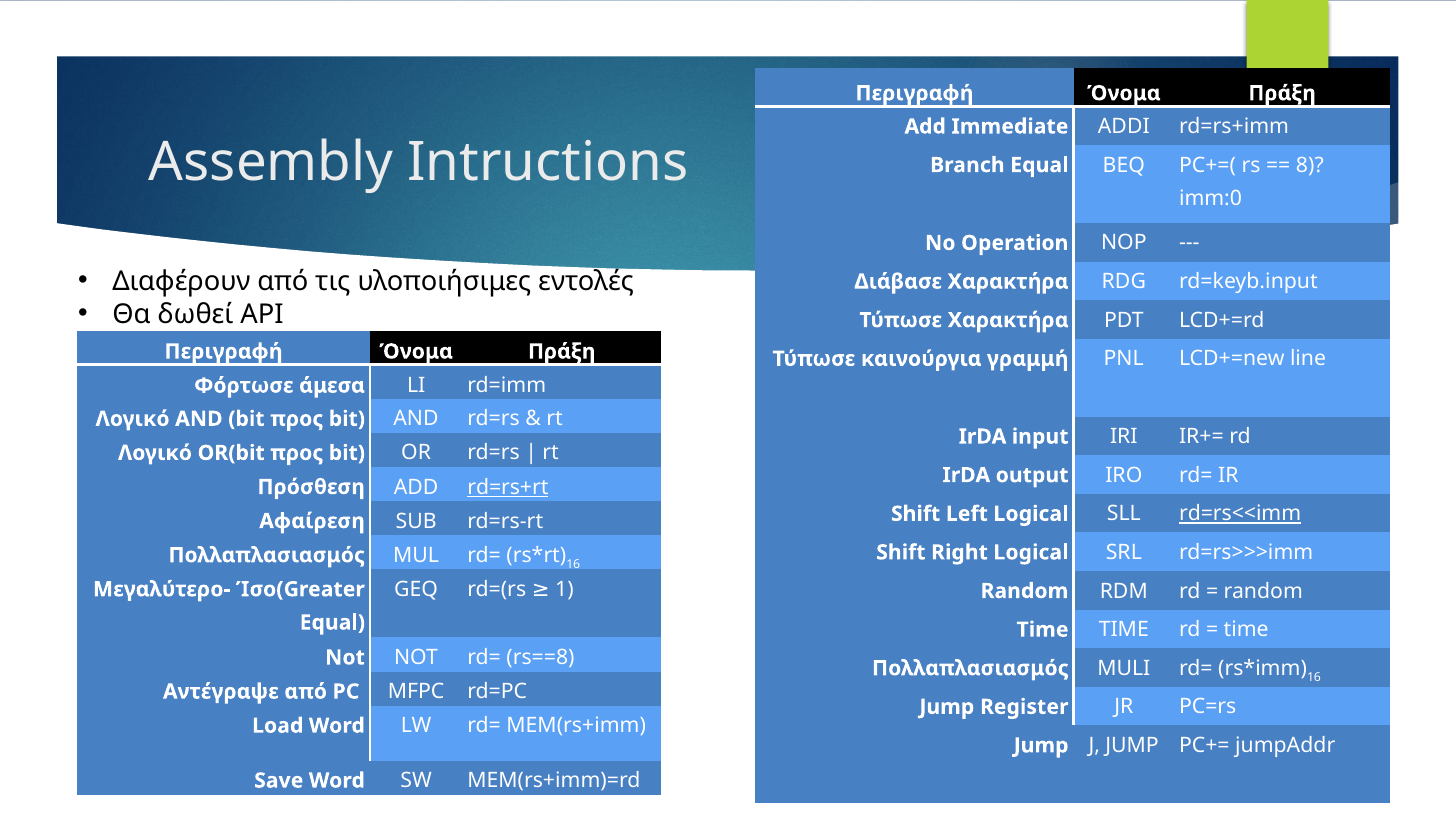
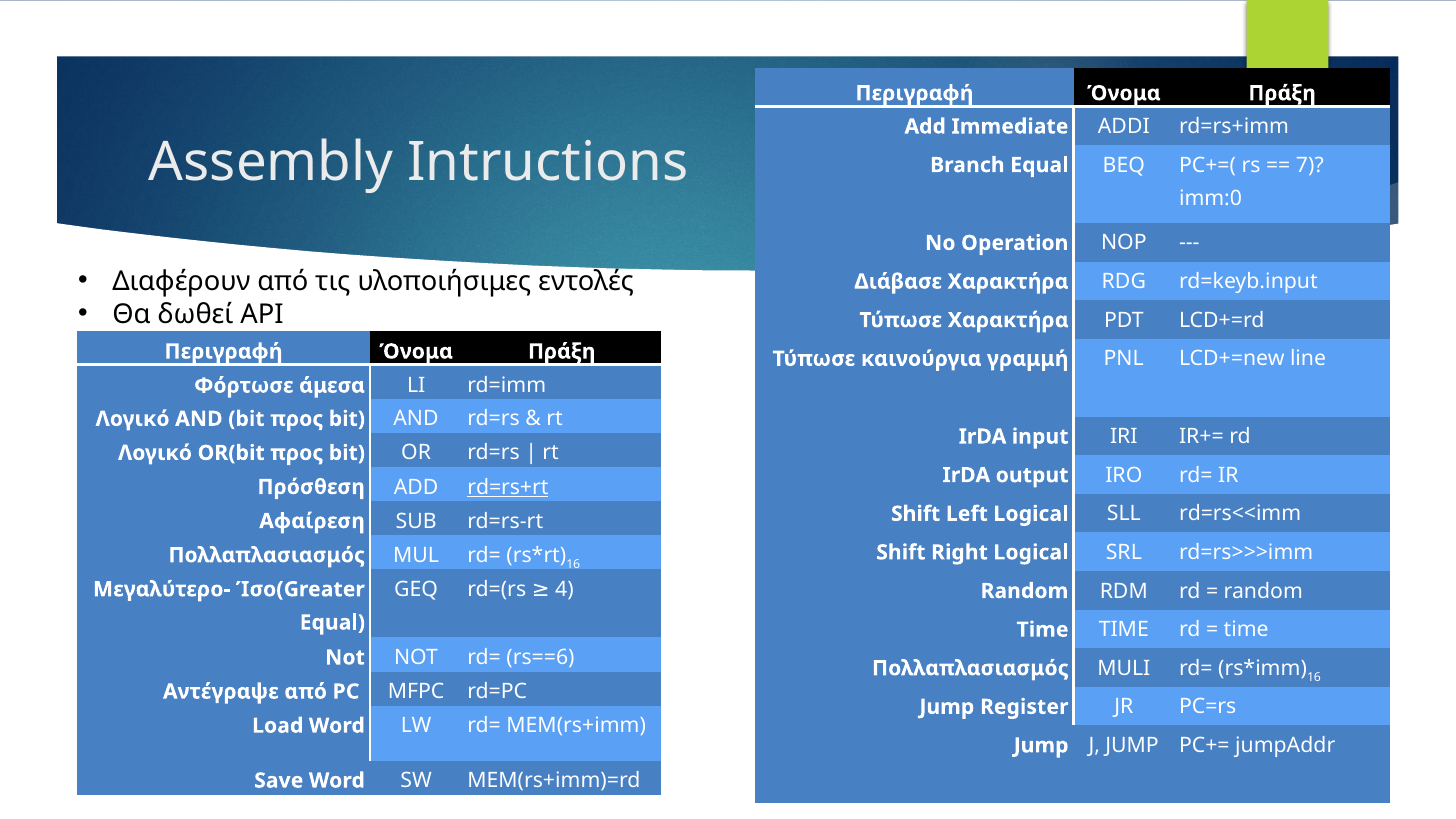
8: 8 -> 7 (1310, 165)
rd=rs<<imm underline: present -> none (1240, 514)
1: 1 -> 4 (564, 589)
rs==8: rs==8 -> rs==6 (540, 658)
